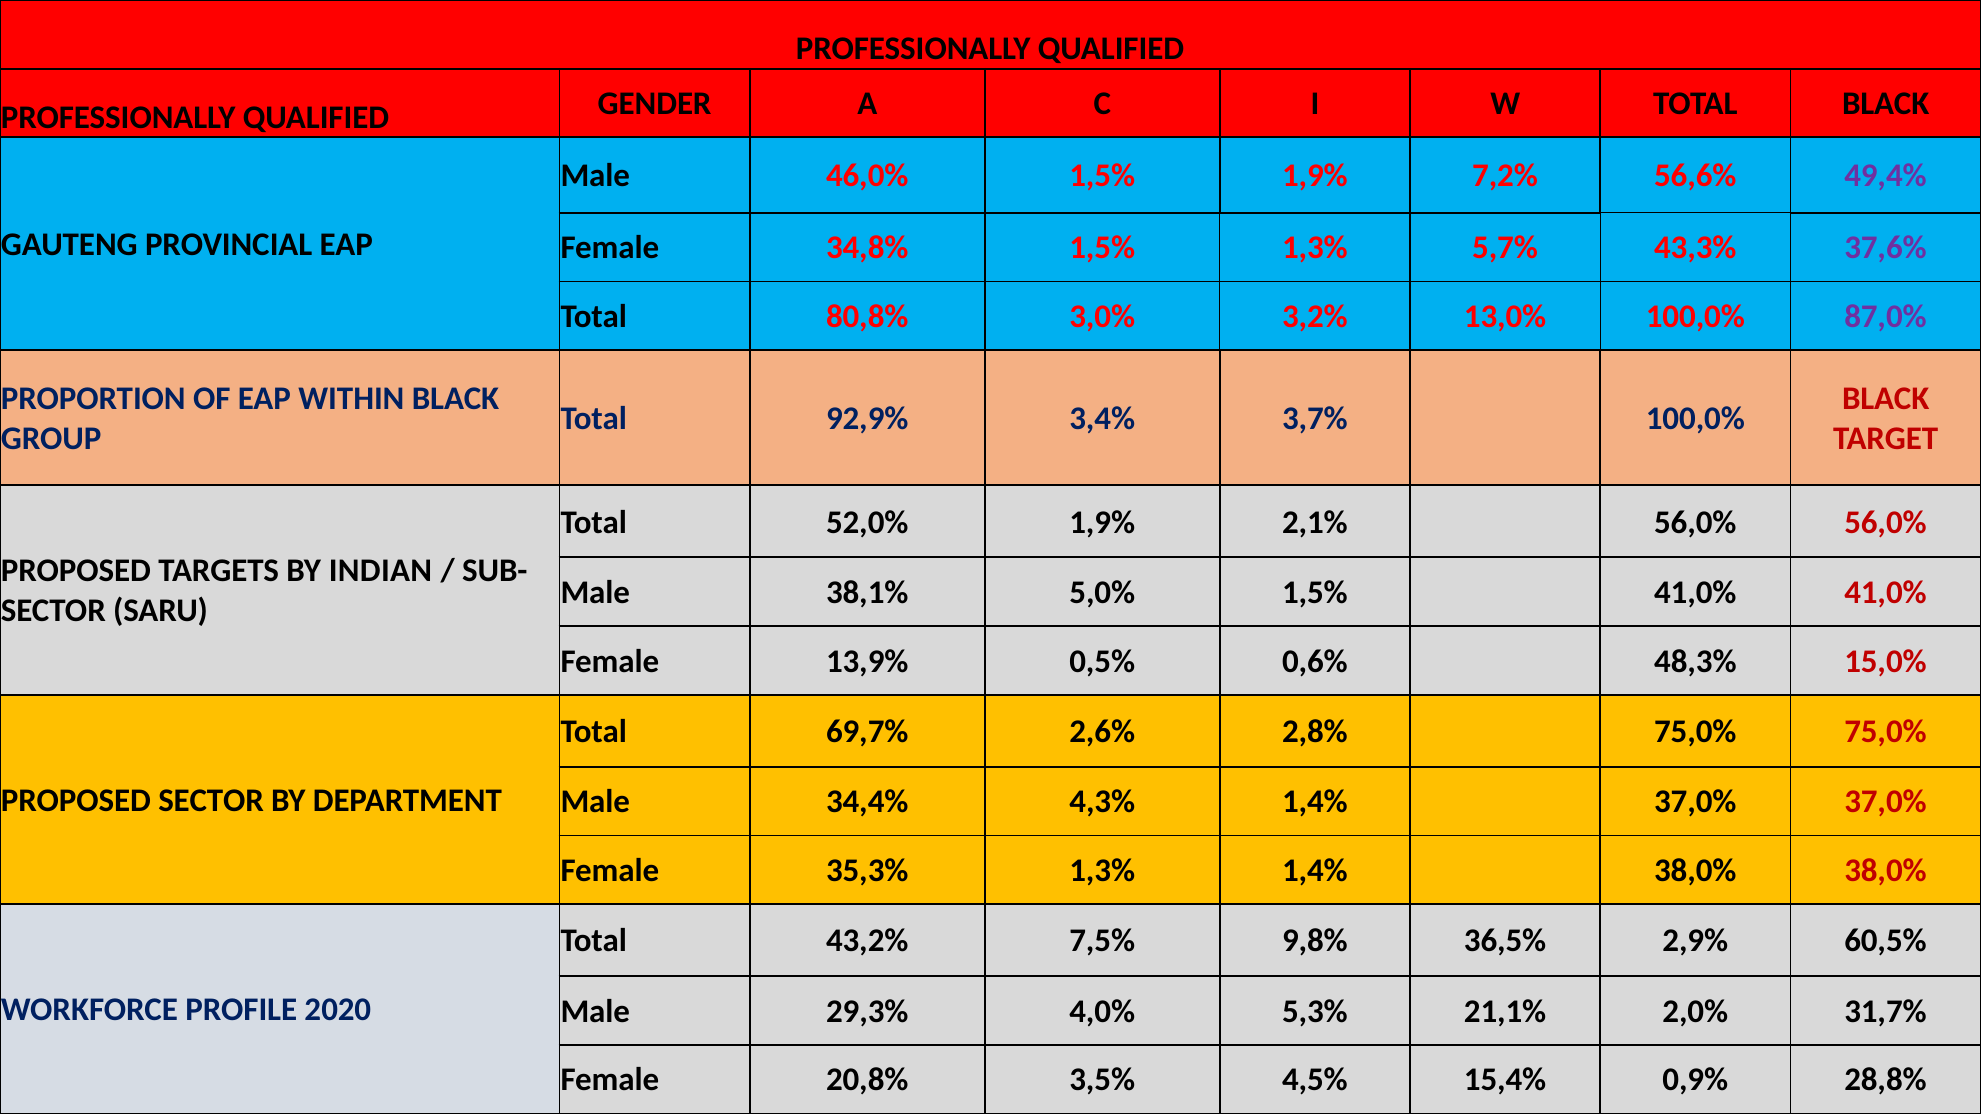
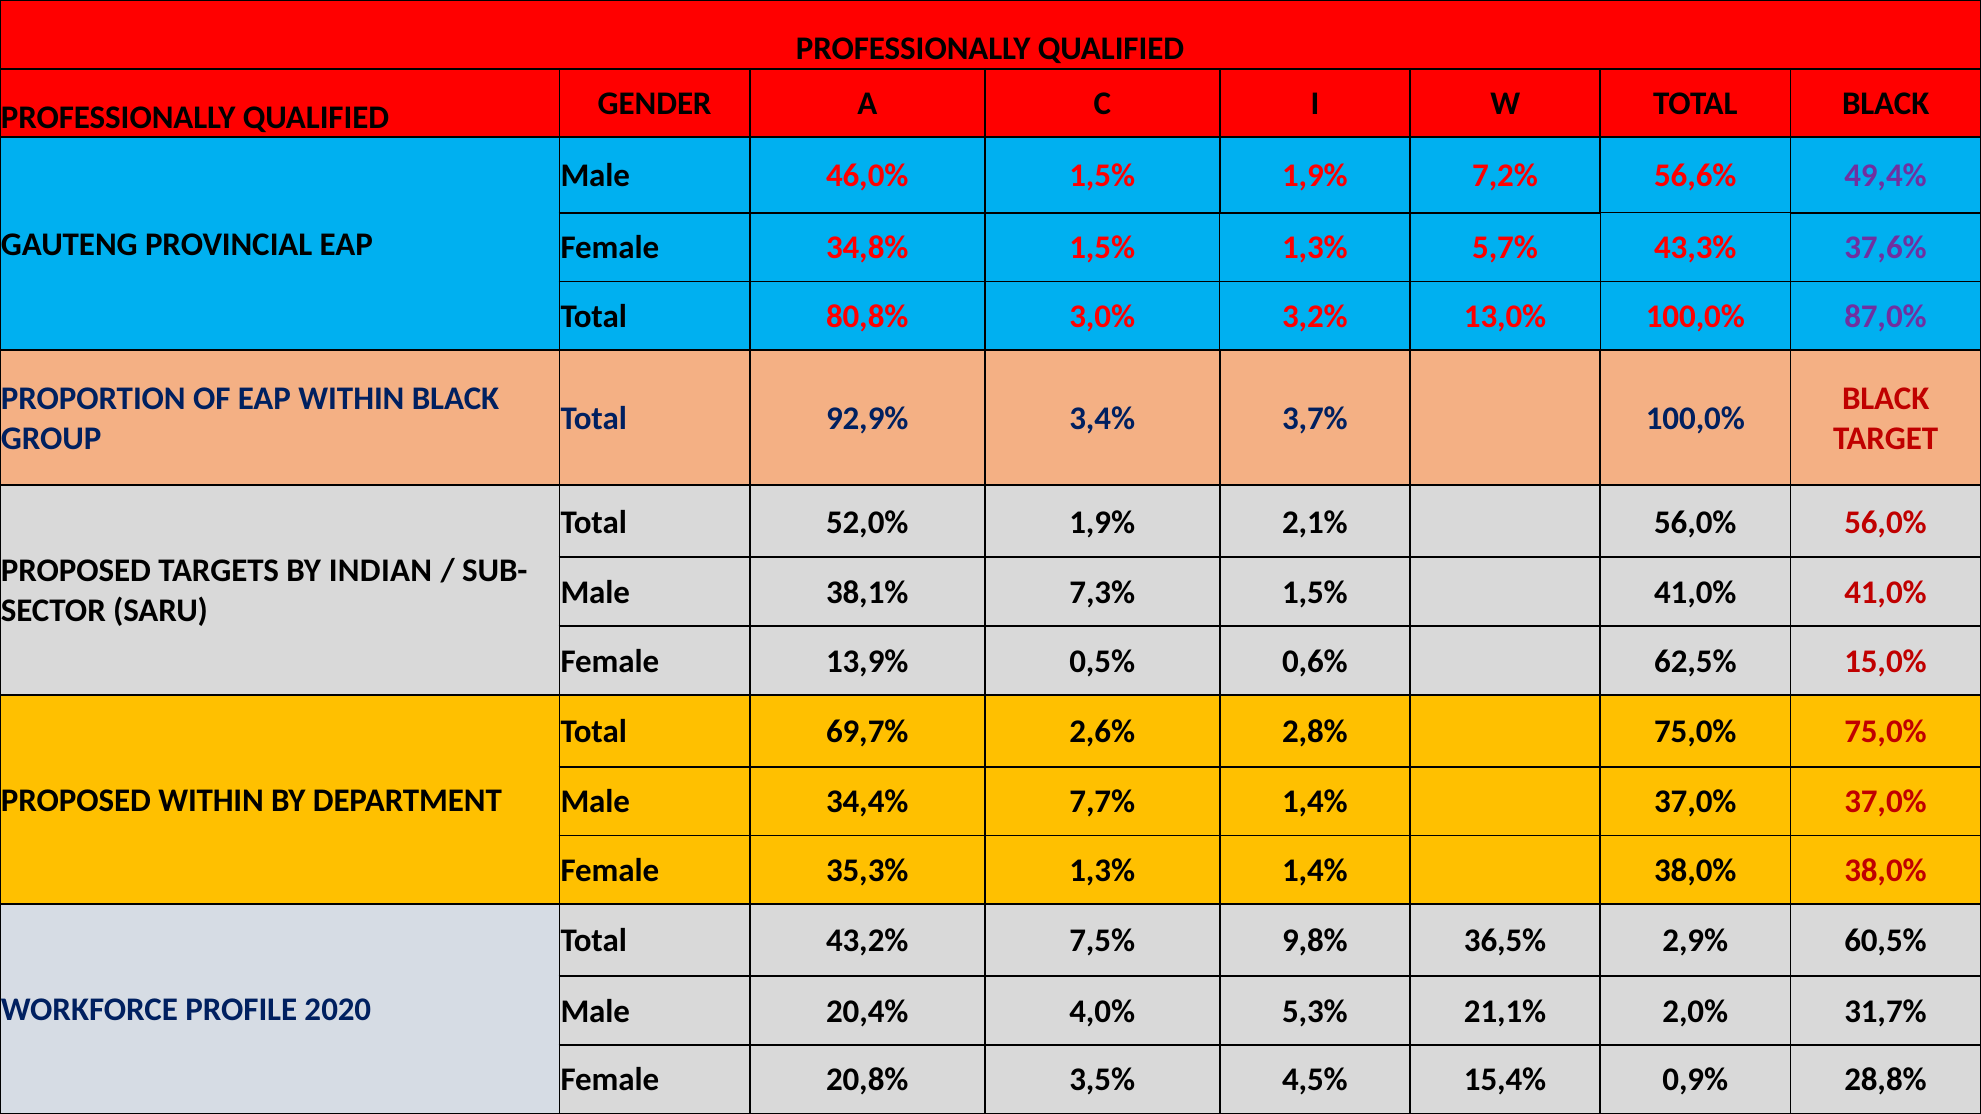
5,0%: 5,0% -> 7,3% (1102, 593)
48,3%: 48,3% -> 62,5% (1695, 661)
PROPOSED SECTOR: SECTOR -> WITHIN (211, 800)
4,3%: 4,3% -> 7,7% (1102, 802)
29,3%: 29,3% -> 20,4% (867, 1012)
